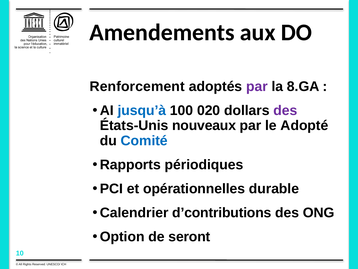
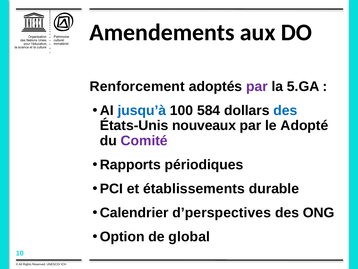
8.GA: 8.GA -> 5.GA (303, 86)
020: 020 -> 584 (209, 110)
des colour: purple -> blue (285, 110)
Comité colour: blue -> purple (144, 140)
opérationnelles: opérationnelles -> établissements (194, 188)
d’contributions: d’contributions -> d’perspectives (222, 212)
seront: seront -> global (189, 236)
